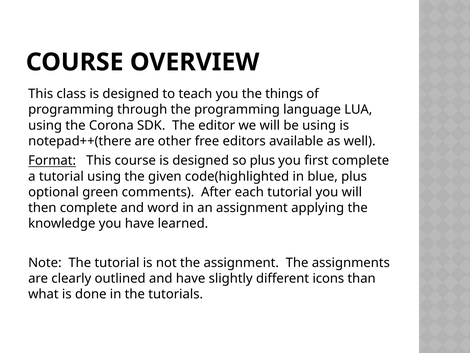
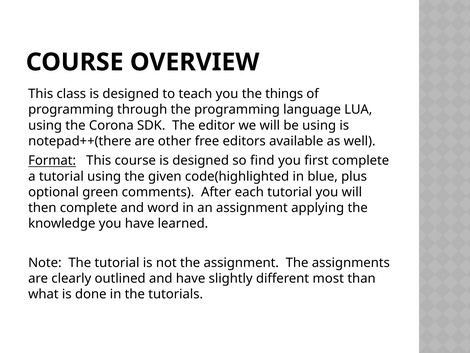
so plus: plus -> find (262, 160)
icons: icons -> most (328, 278)
